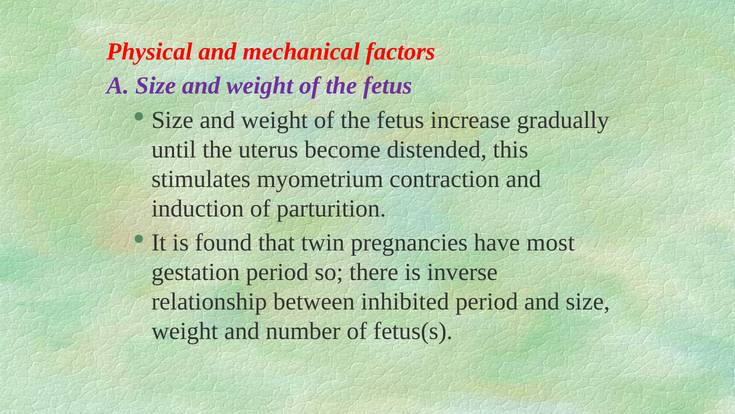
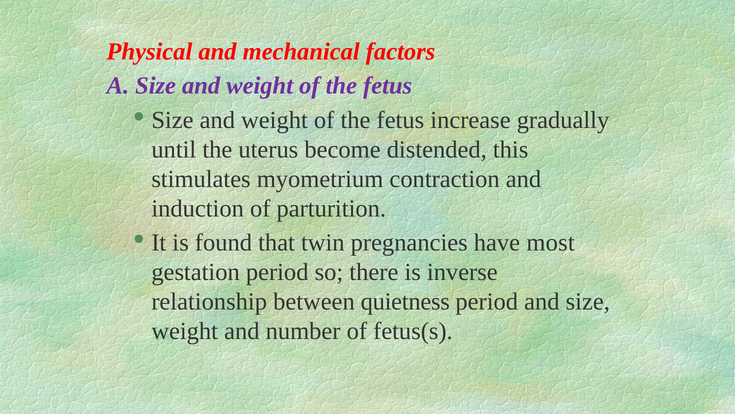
inhibited: inhibited -> quietness (405, 301)
